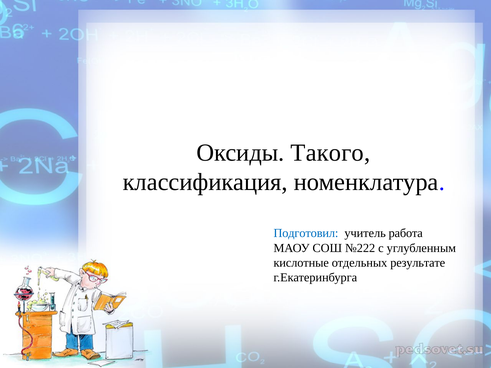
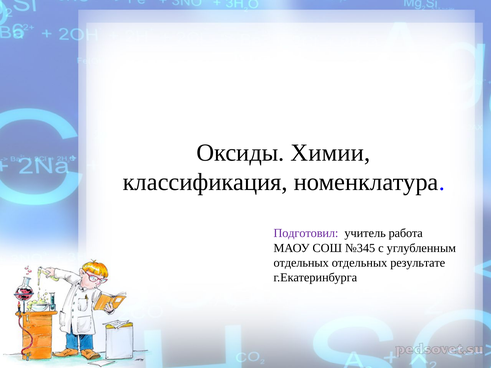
Такого: Такого -> Химии (330, 153)
Подготовил colour: blue -> purple (306, 233)
№222: №222 -> №345 (360, 248)
кислотные: кислотные -> отдельных (301, 263)
